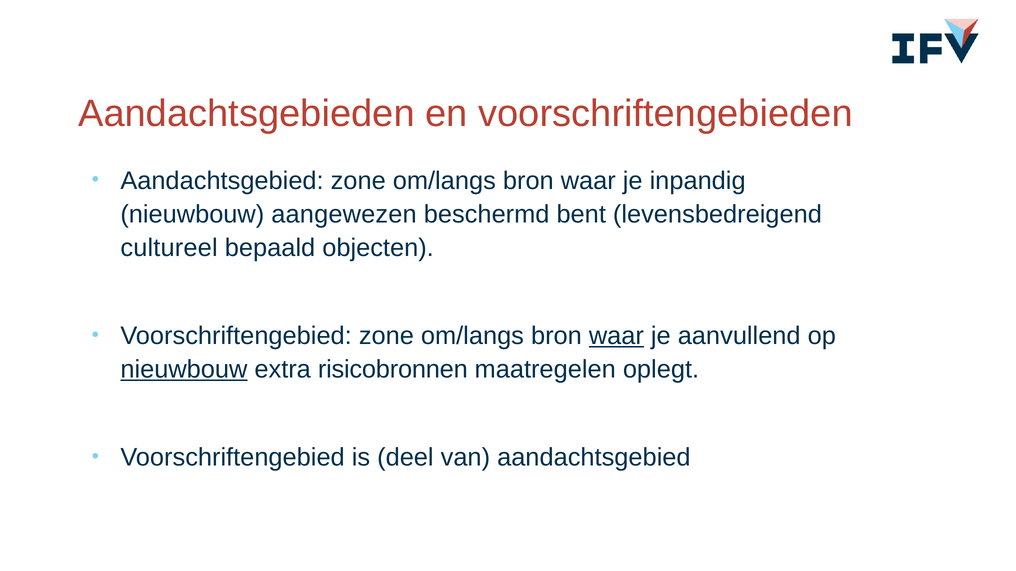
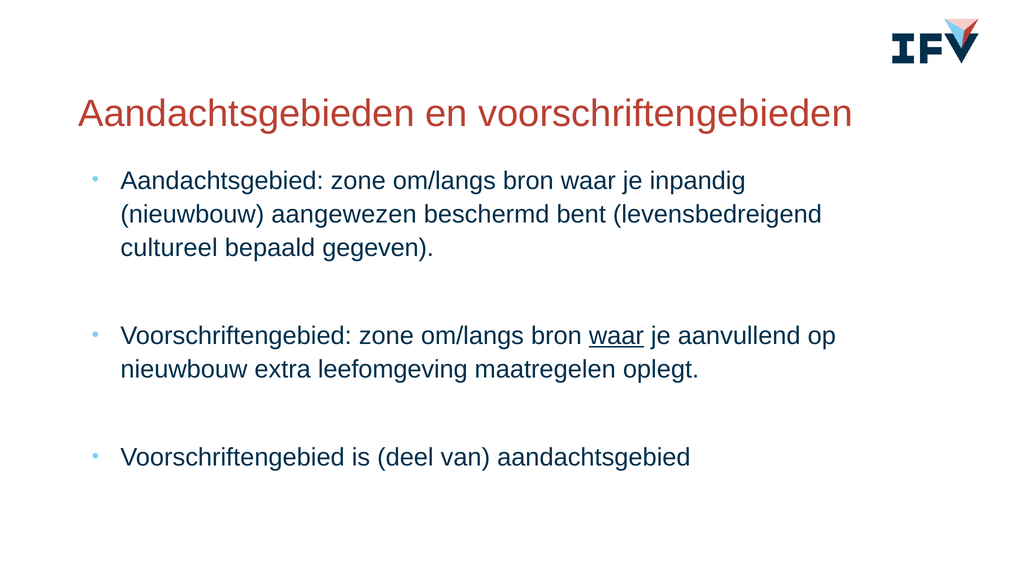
objecten: objecten -> gegeven (378, 248)
nieuwbouw underline: present -> none (184, 370)
risicobronnen: risicobronnen -> leefomgeving (393, 370)
